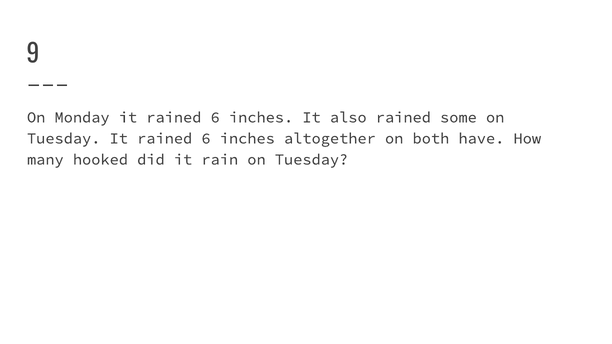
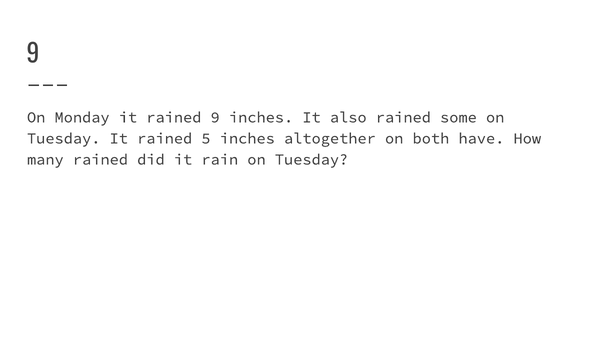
Monday it rained 6: 6 -> 9 (215, 117)
Tuesday It rained 6: 6 -> 5 (206, 139)
many hooked: hooked -> rained (100, 160)
